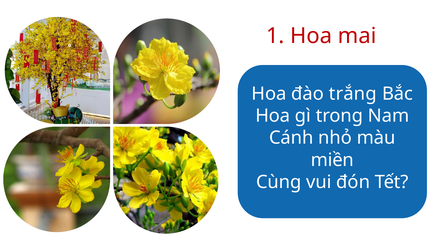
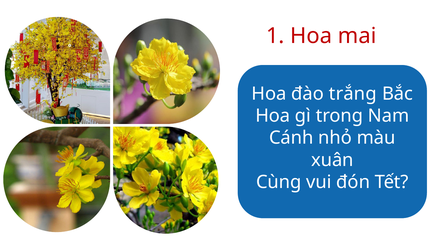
miền: miền -> xuân (332, 160)
